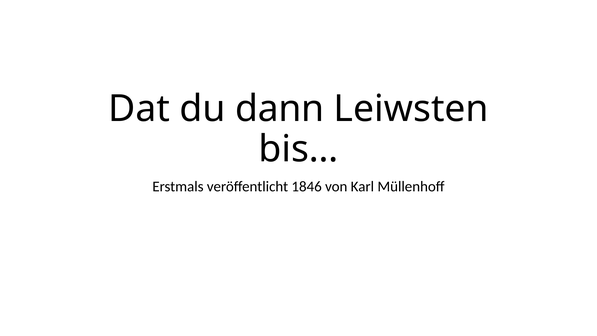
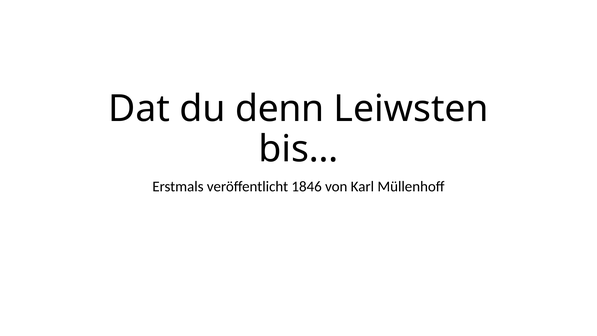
dann: dann -> denn (280, 109)
